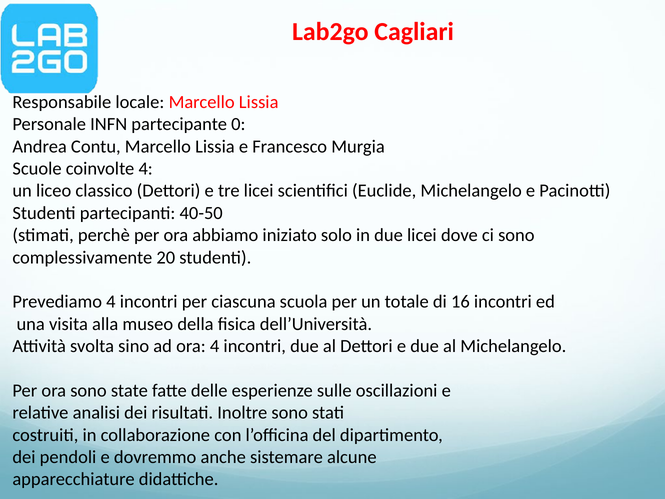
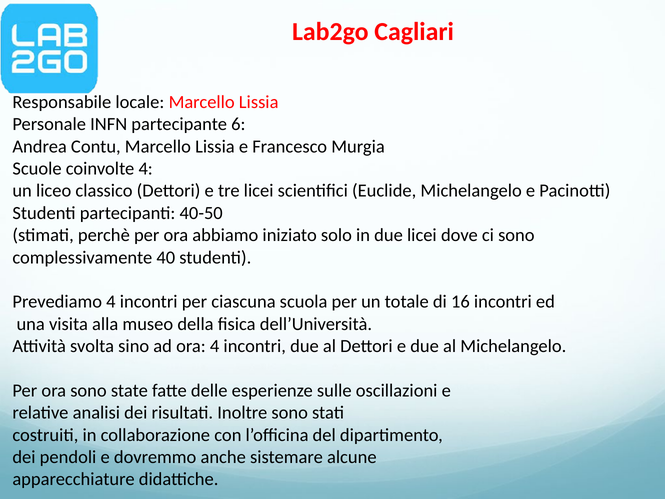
0: 0 -> 6 (238, 124)
20: 20 -> 40 (166, 257)
